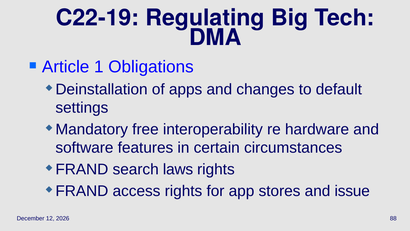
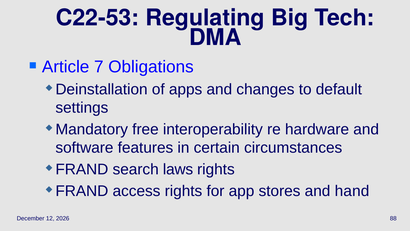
C22-19: C22-19 -> C22-53 (97, 18)
1: 1 -> 7 (99, 67)
issue: issue -> hand (352, 191)
